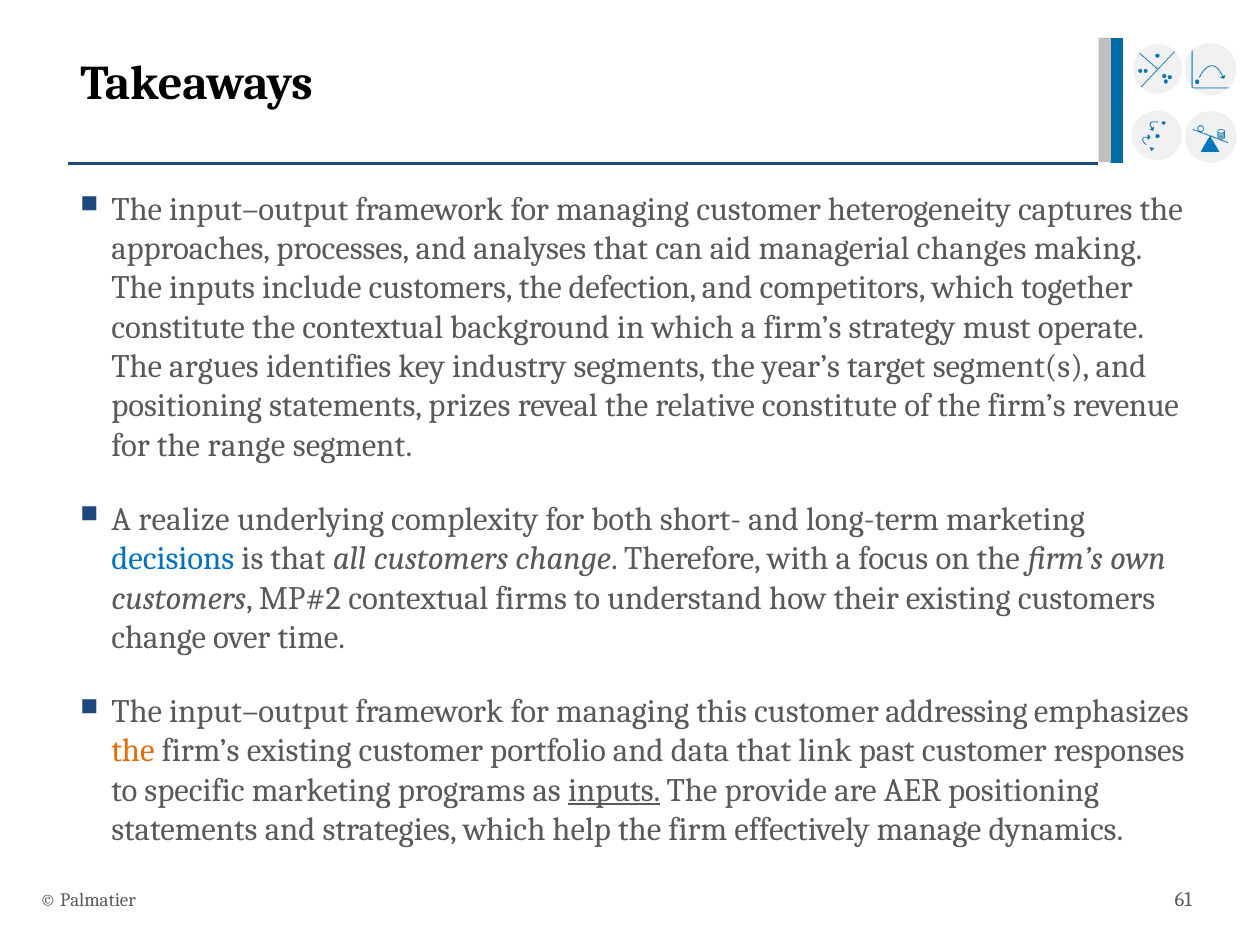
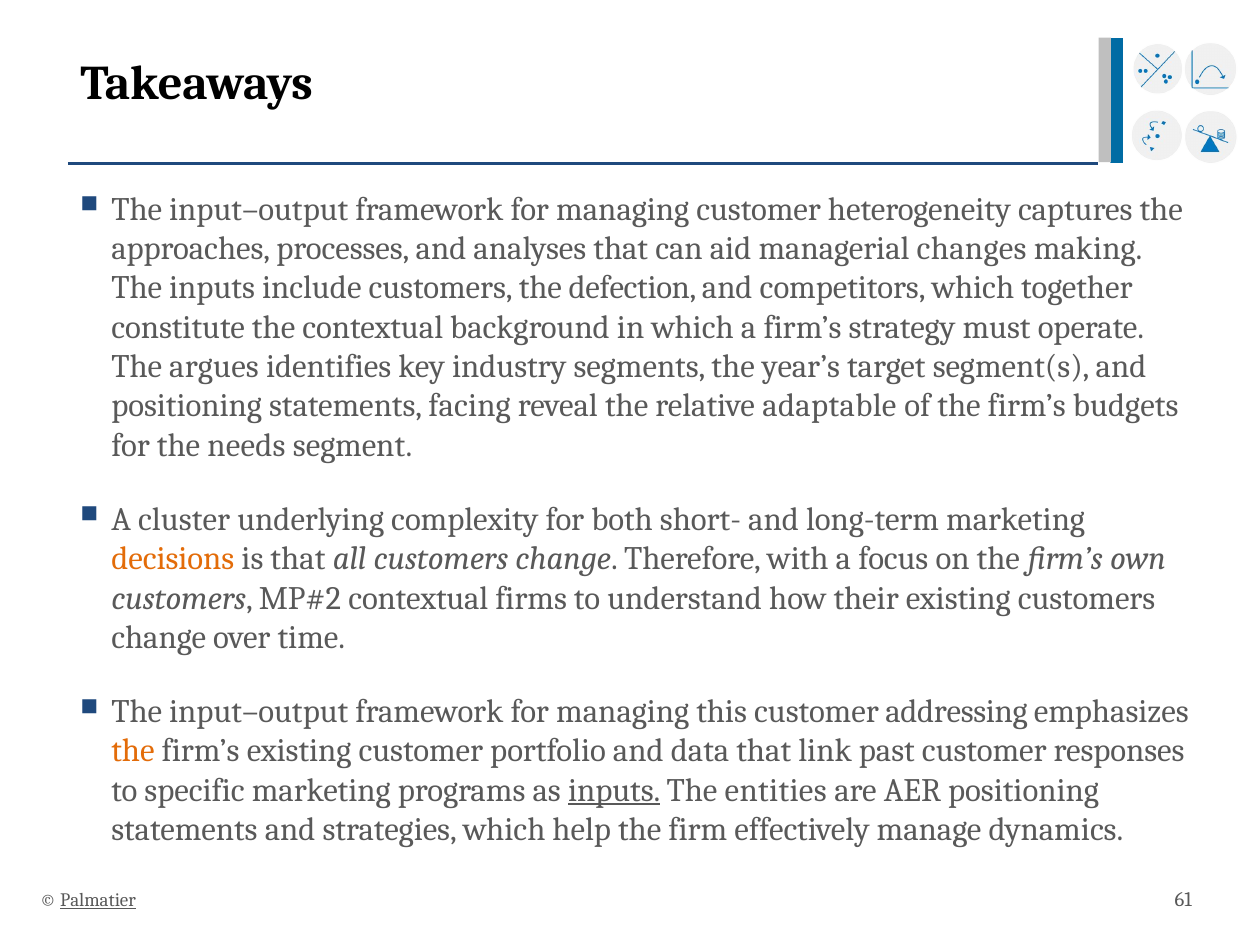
prizes: prizes -> facing (470, 406)
relative constitute: constitute -> adaptable (829, 406)
revenue: revenue -> budgets (1126, 406)
range: range -> needs (247, 446)
realize: realize -> cluster (184, 519)
decisions colour: blue -> orange (173, 559)
provide: provide -> entities (776, 790)
Palmatier underline: none -> present (98, 900)
